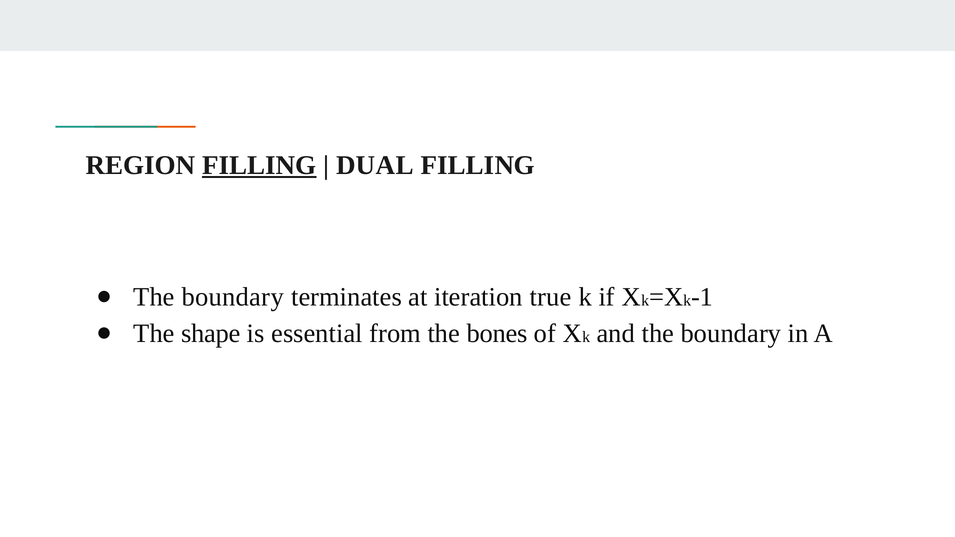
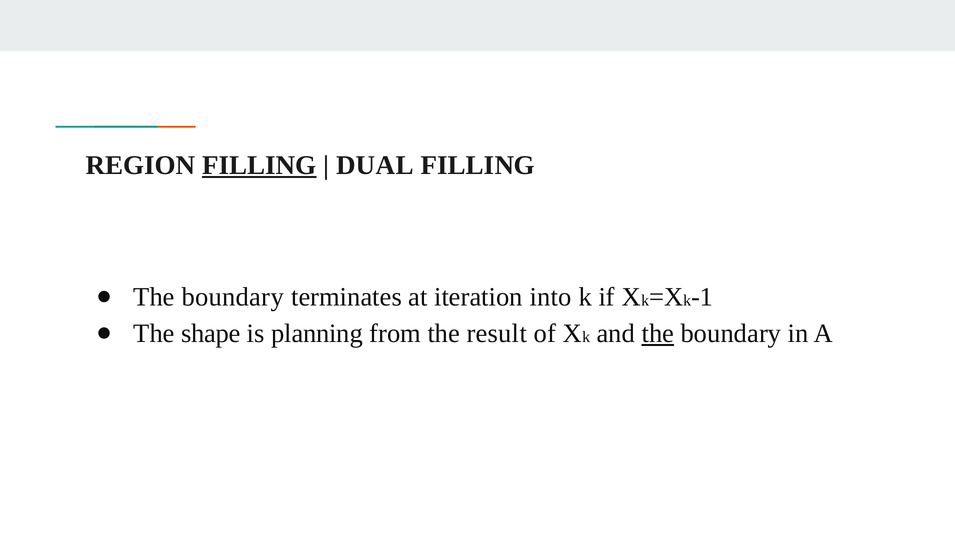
true: true -> into (551, 297)
essential: essential -> planning (317, 334)
bones: bones -> result (497, 334)
the underline: none -> present (658, 334)
